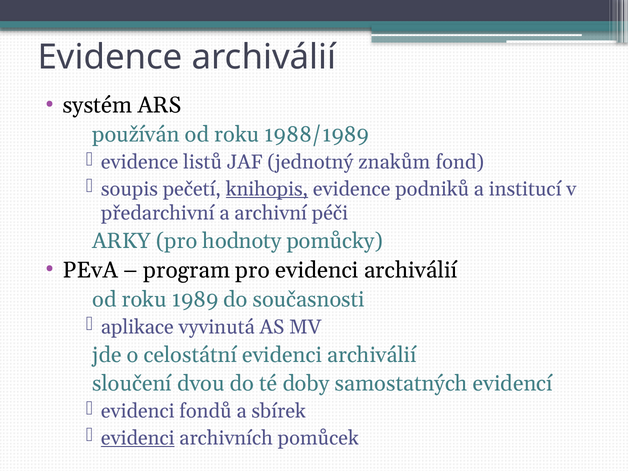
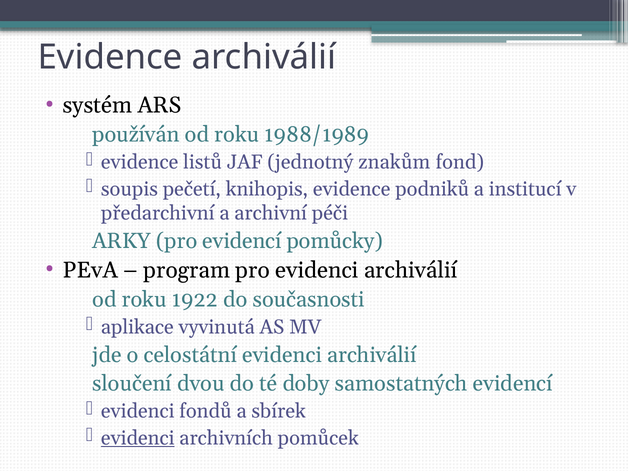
knihopis underline: present -> none (267, 189)
pro hodnoty: hodnoty -> evidencí (242, 241)
1989: 1989 -> 1922 (195, 299)
